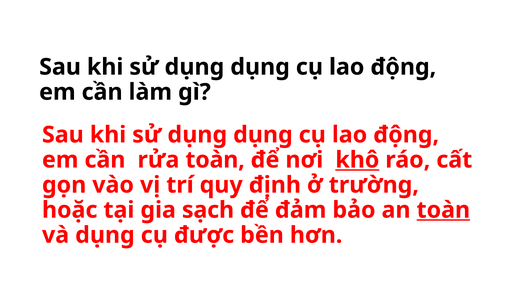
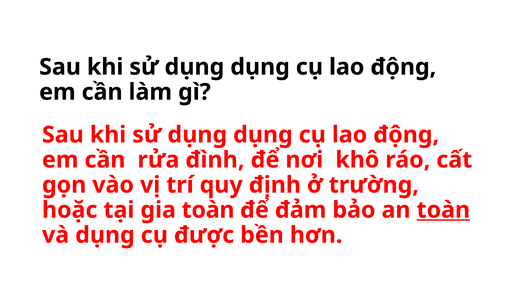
rửa toàn: toàn -> đình (215, 160)
khô underline: present -> none (357, 160)
gia sạch: sạch -> toàn (208, 210)
